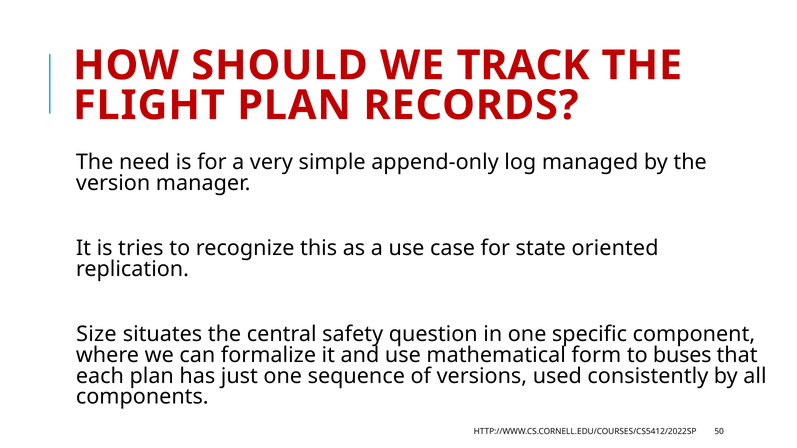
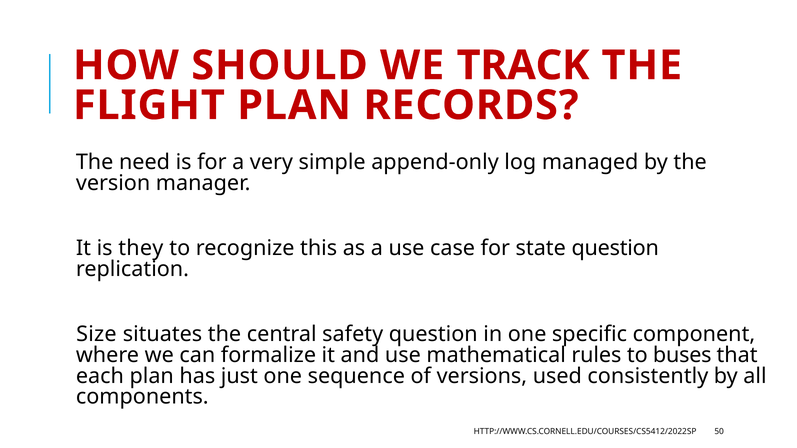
tries: tries -> they (141, 248)
state oriented: oriented -> question (615, 248)
form: form -> rules (596, 355)
